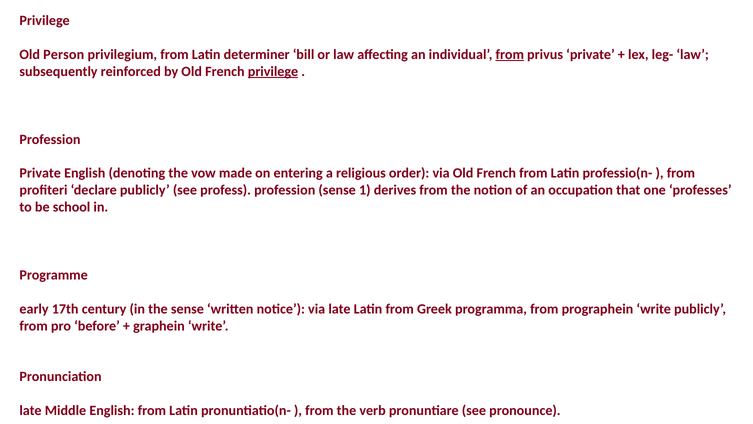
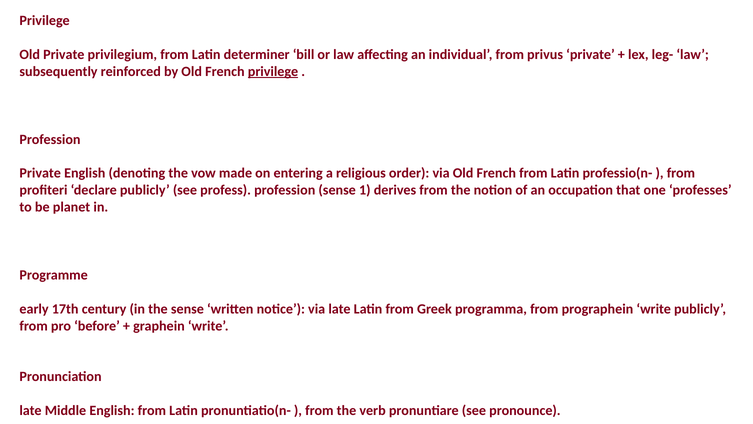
Old Person: Person -> Private (64, 54)
from underline: present -> none (510, 54)
school: school -> planet (72, 207)
